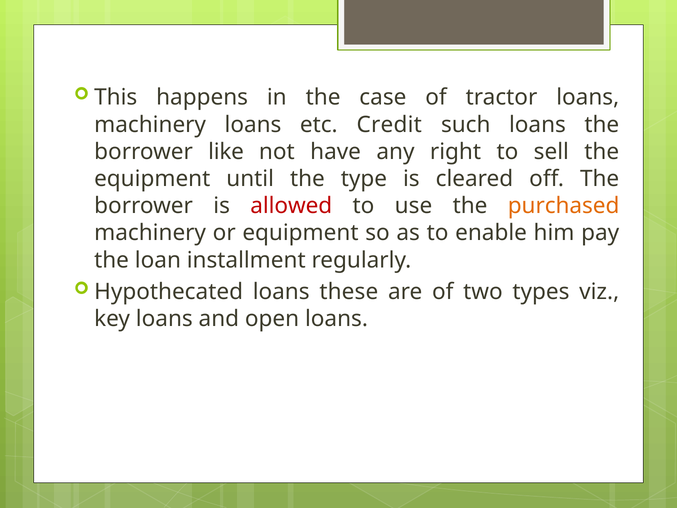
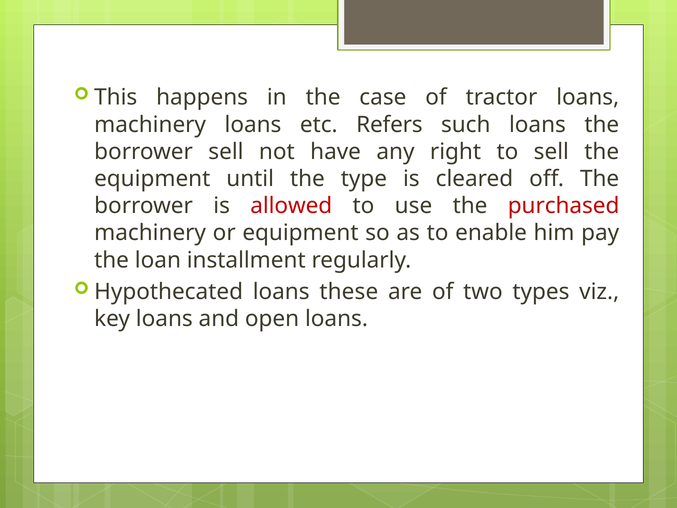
Credit: Credit -> Refers (389, 125)
borrower like: like -> sell (226, 152)
purchased colour: orange -> red (564, 206)
